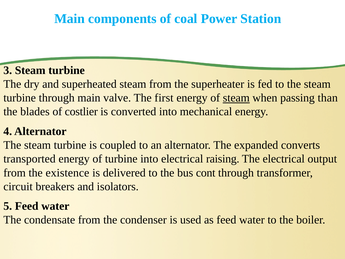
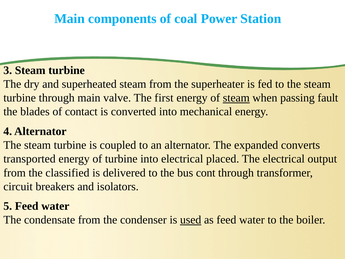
than: than -> fault (328, 98)
costlier: costlier -> contact (81, 112)
raising: raising -> placed (223, 159)
existence: existence -> classified (67, 173)
used underline: none -> present (191, 220)
